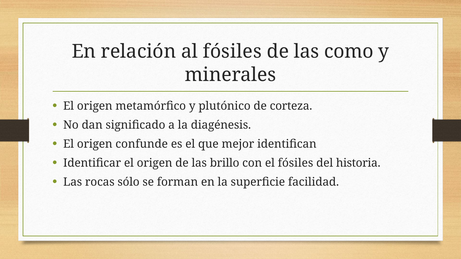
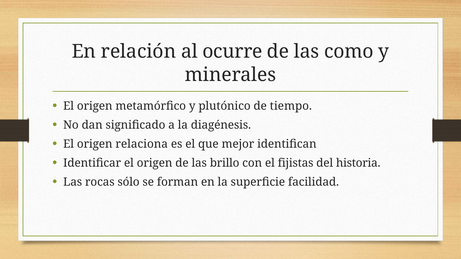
al fósiles: fósiles -> ocurre (232, 52)
corteza: corteza -> tiempo (291, 106)
confunde: confunde -> relaciona (142, 144)
el fósiles: fósiles -> fijistas (296, 163)
